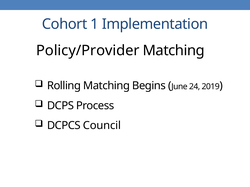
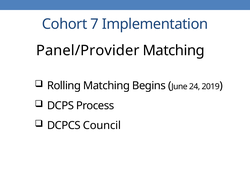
1: 1 -> 7 (95, 24)
Policy/Provider: Policy/Provider -> Panel/Provider (88, 51)
